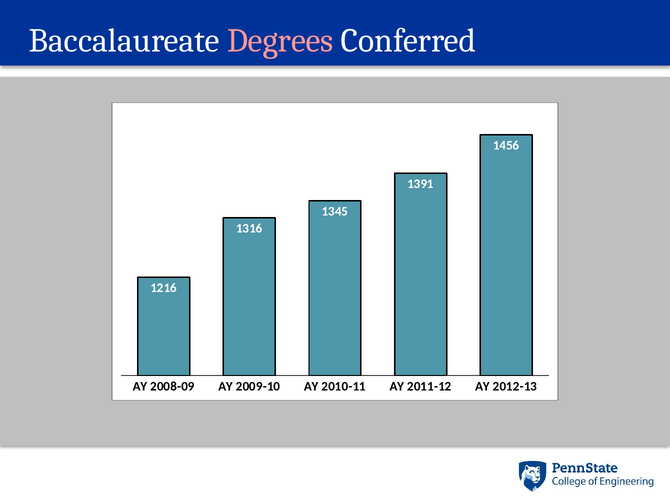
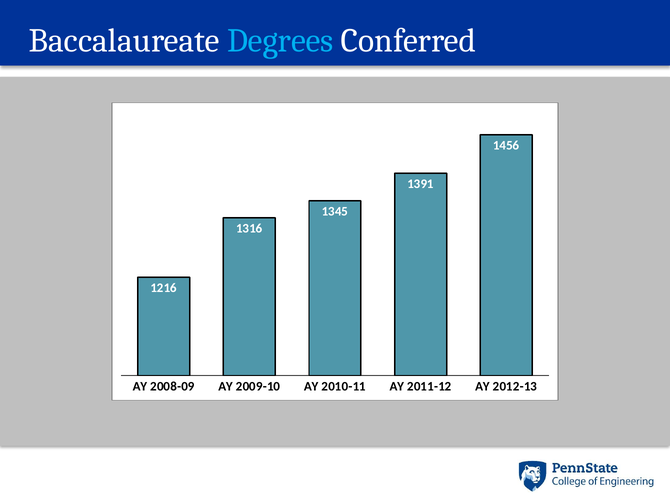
Degrees colour: pink -> light blue (280, 41)
